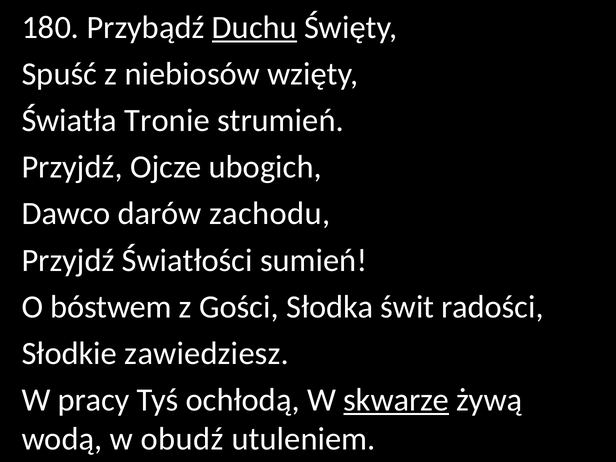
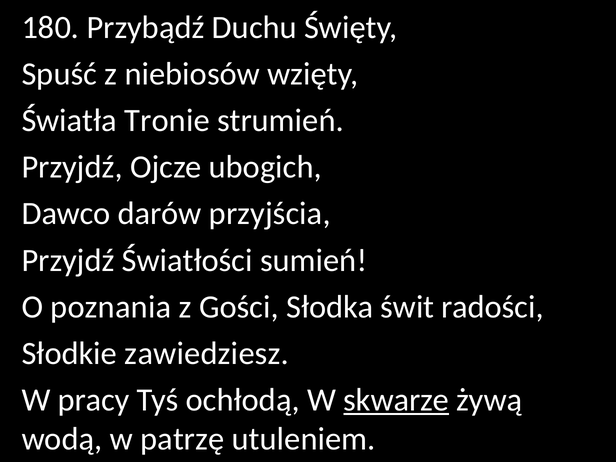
Duchu underline: present -> none (254, 28)
zachodu: zachodu -> przyjścia (270, 214)
bóstwem: bóstwem -> poznania (111, 307)
obudź: obudź -> patrzę (182, 439)
